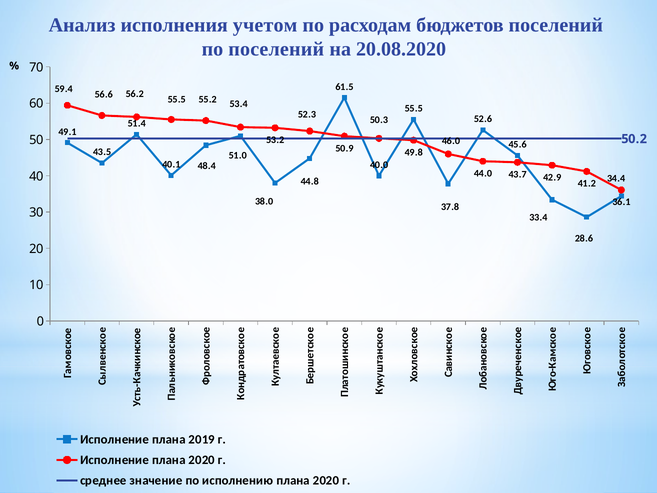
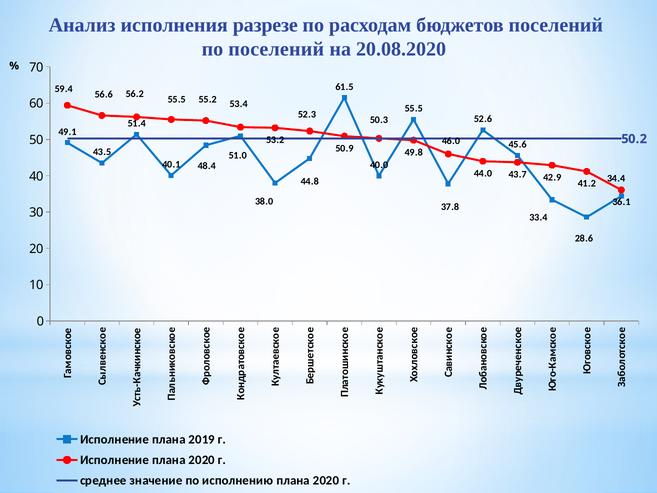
учетом: учетом -> разрезе (265, 25)
